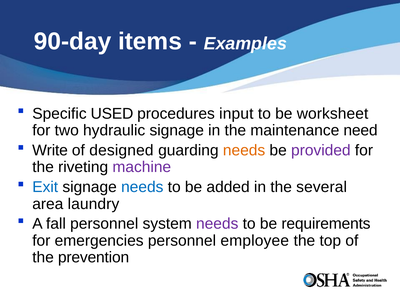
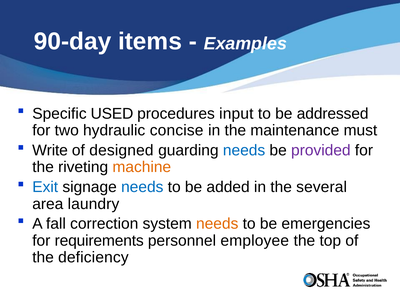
worksheet: worksheet -> addressed (333, 114)
hydraulic signage: signage -> concise (177, 130)
need: need -> must (360, 130)
needs colour: orange -> blue (244, 150)
machine colour: purple -> orange (142, 167)
fall personnel: personnel -> correction (104, 224)
needs colour: purple -> orange (217, 224)
requirements: requirements -> emergencies (326, 224)
emergencies: emergencies -> requirements (99, 241)
prevention: prevention -> deficiency (93, 257)
